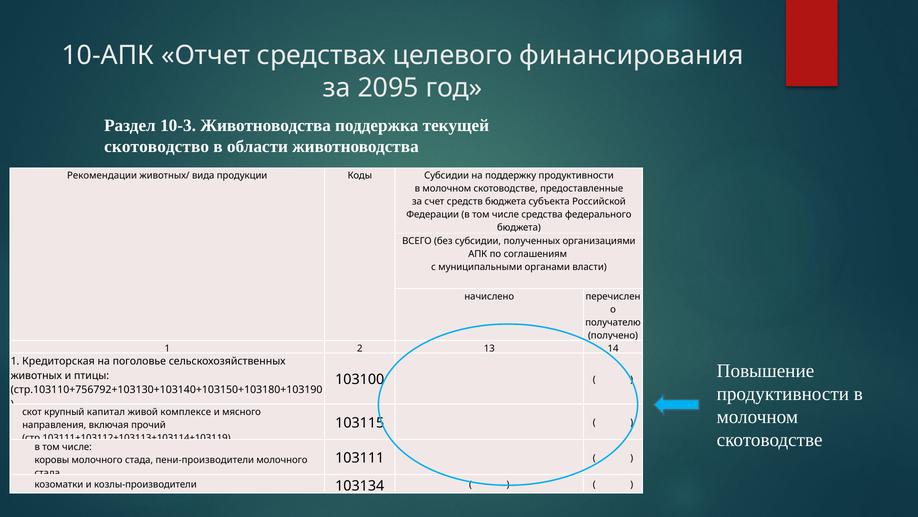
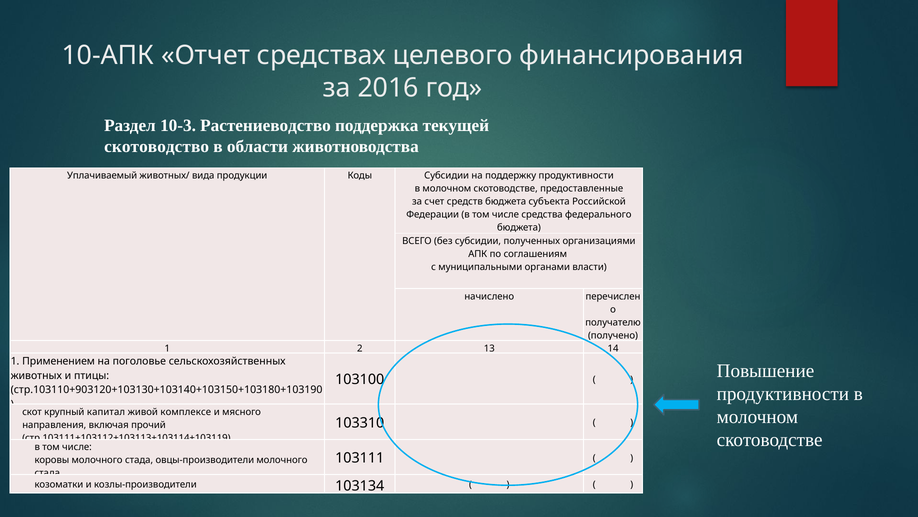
2095: 2095 -> 2016 (388, 88)
10-3 Животноводства: Животноводства -> Растениеводство (266, 126)
Рекомендации: Рекомендации -> Уплачиваемый (102, 175)
Кредиторская: Кредиторская -> Применением (59, 361)
стр.103110+756792+103130+103140+103150+103180+103190: стр.103110+756792+103130+103140+103150+103180+103190 -> стр.103110+903120+103130+103140+103150+103180+103190 (167, 390)
103115: 103115 -> 103310 (360, 422)
пени-производители: пени-производители -> овцы-производители (205, 460)
